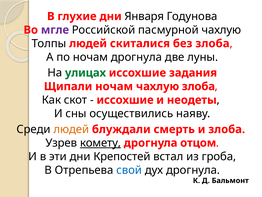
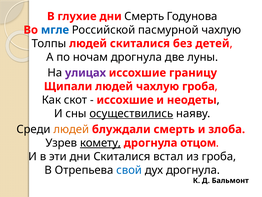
дни Января: Января -> Смерть (144, 16)
мгле colour: purple -> blue (55, 30)
без злоба: злоба -> детей (212, 43)
улицах colour: green -> purple (85, 73)
задания: задания -> границу (193, 73)
Щипали ночам: ночам -> людей (114, 86)
чахлую злоба: злоба -> гроба (198, 86)
осуществились underline: none -> present (131, 113)
дни Крепостей: Крепостей -> Скиталися (122, 156)
